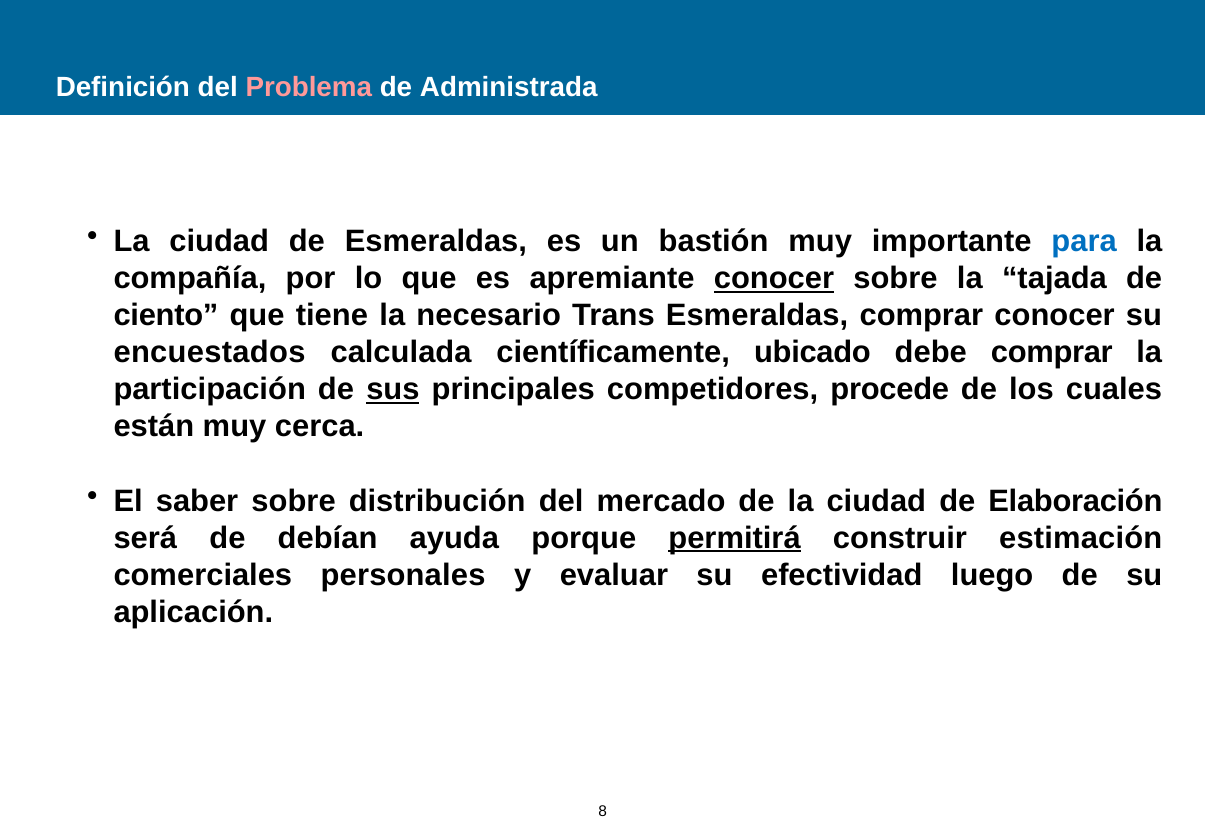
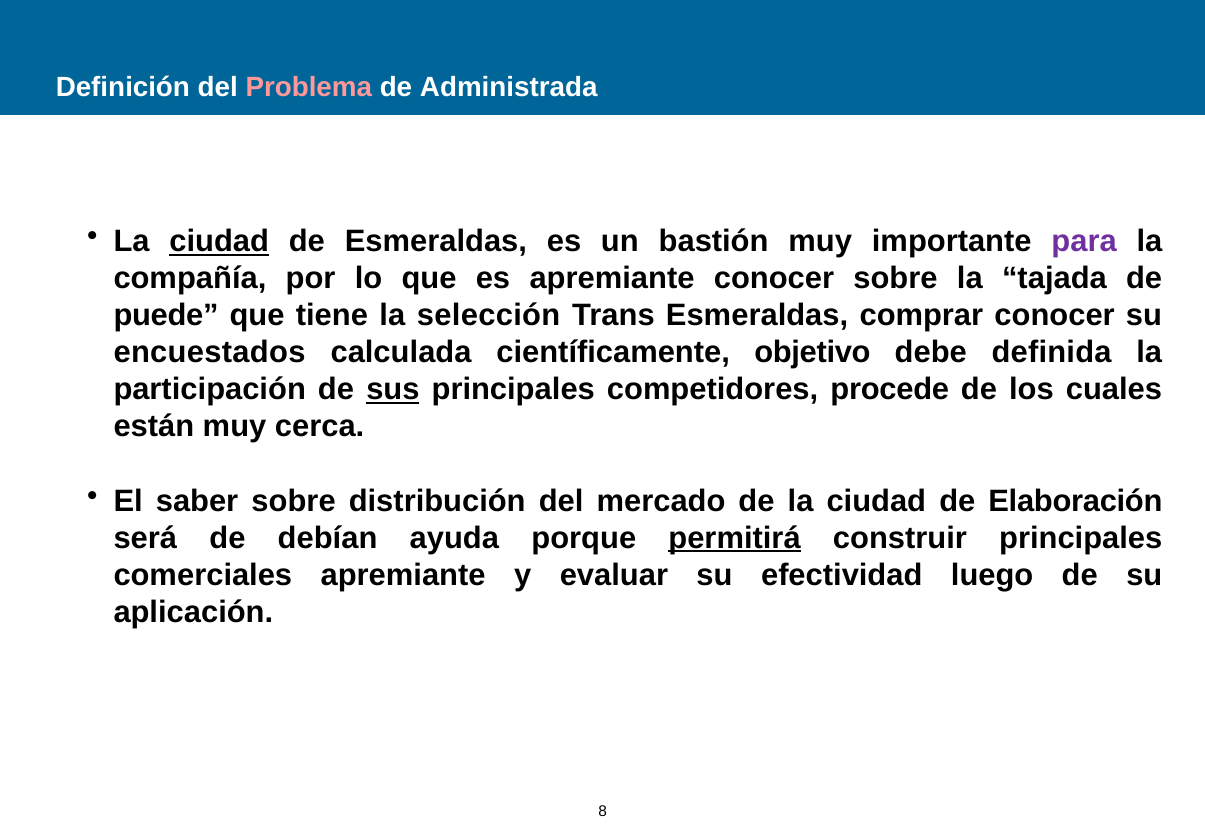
ciudad underline: none -> present (219, 241)
para colour: blue -> purple (1084, 241)
conocer underline: present -> none (774, 278)
ciento: ciento -> puede (166, 316)
necesario: necesario -> selección (489, 316)
ubicado: ubicado -> objetivo (812, 353)
debe comprar: comprar -> definida (1052, 353)
construir estimación: estimación -> principales (1081, 538)
comerciales personales: personales -> apremiante (403, 575)
